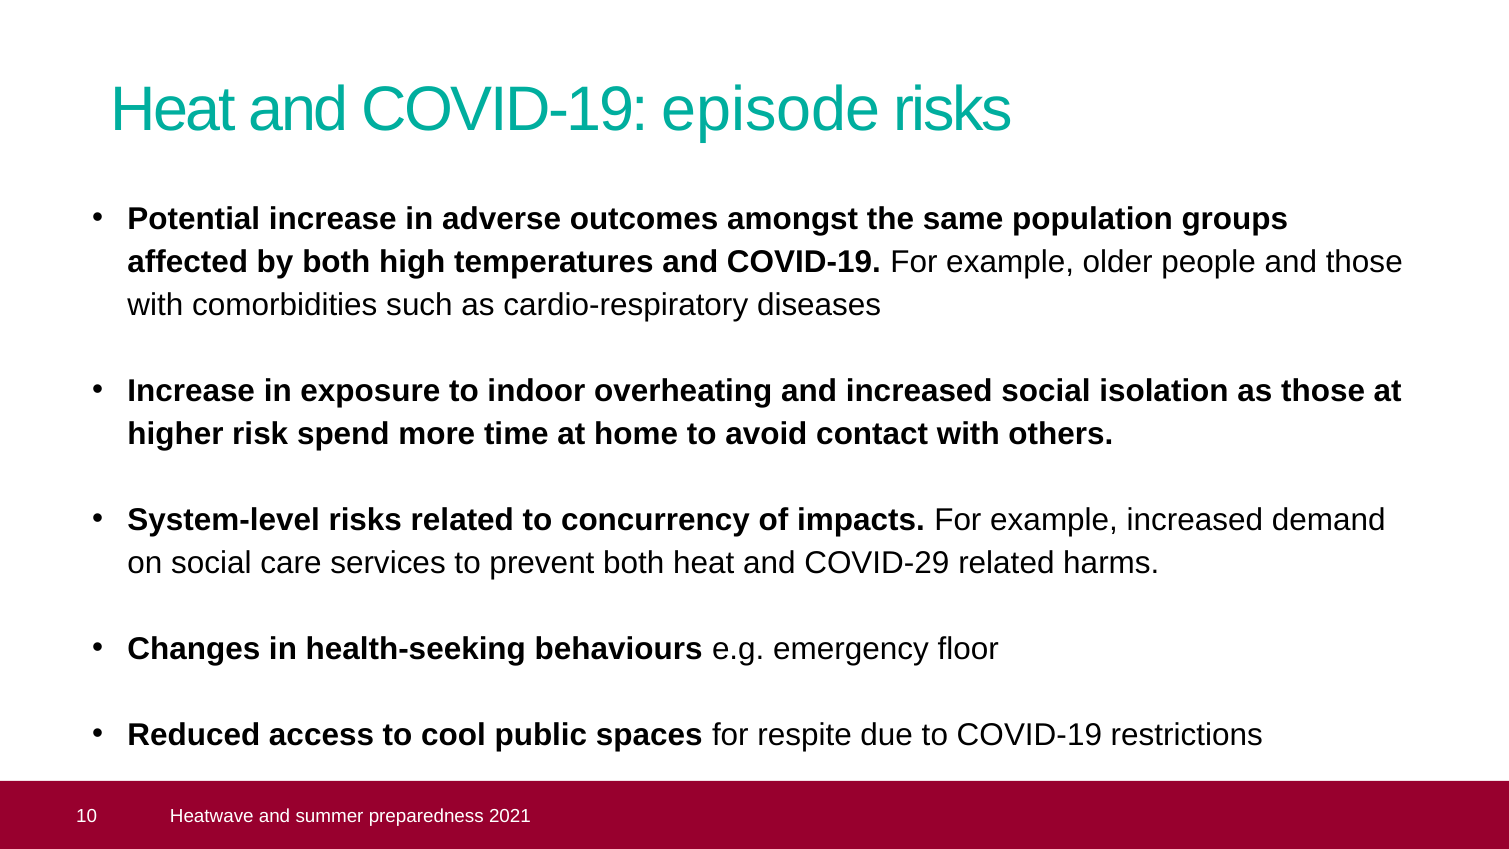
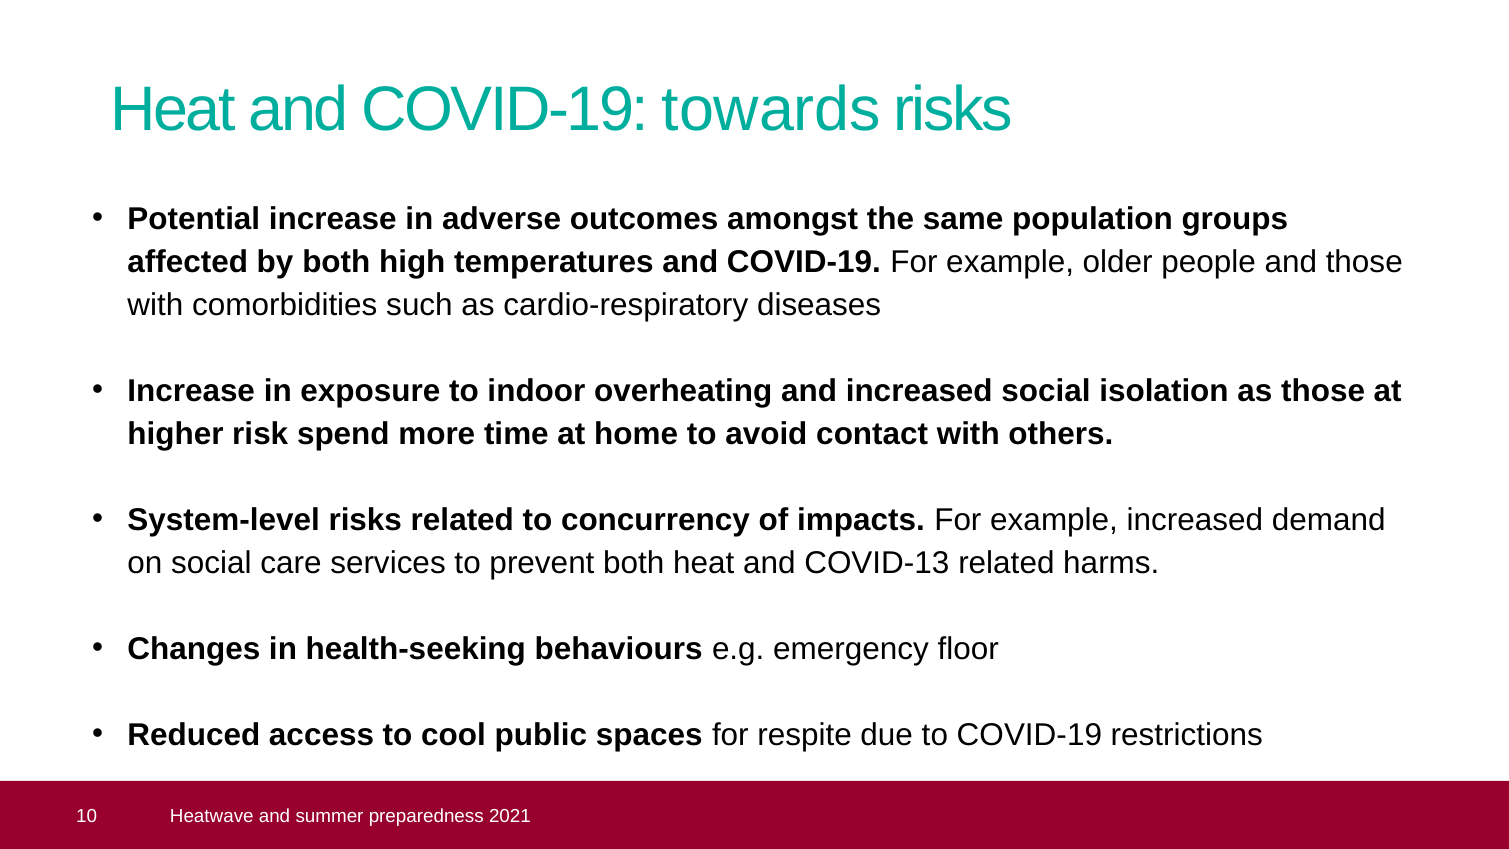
episode: episode -> towards (771, 110)
COVID-29: COVID-29 -> COVID-13 (877, 563)
